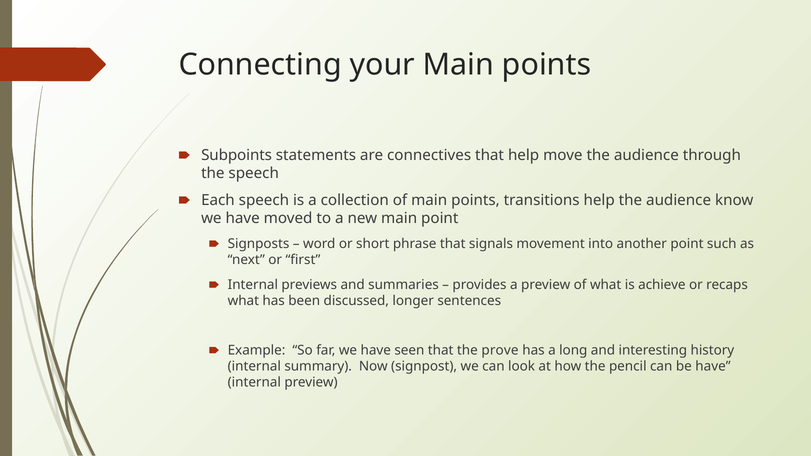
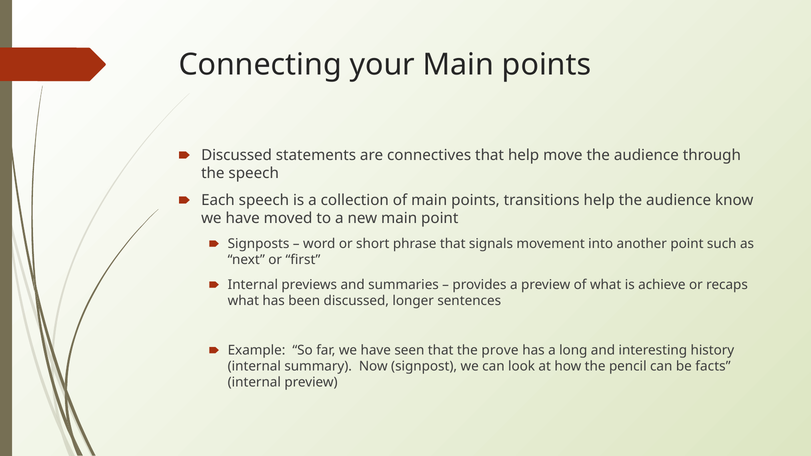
Subpoints: Subpoints -> Discussed (237, 155)
be have: have -> facts (713, 366)
